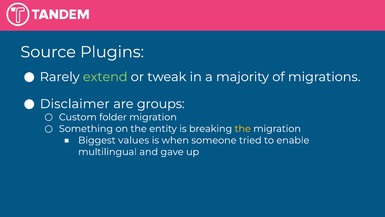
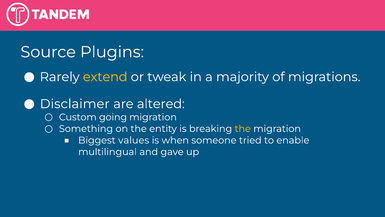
extend colour: light green -> yellow (105, 77)
groups: groups -> altered (161, 104)
folder: folder -> going (113, 117)
